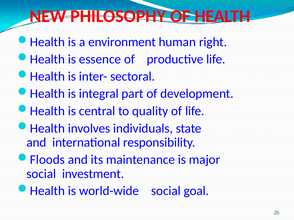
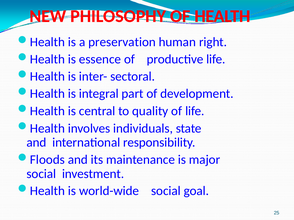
environment: environment -> preservation (122, 42)
